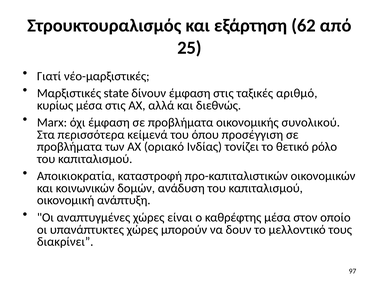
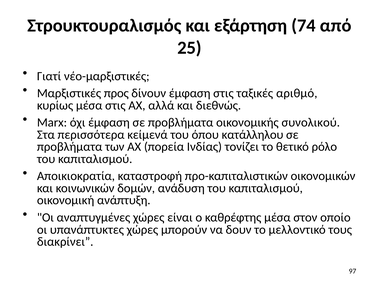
62: 62 -> 74 (304, 26)
state: state -> προς (116, 93)
προσέγγιση: προσέγγιση -> κατάλληλου (252, 135)
οριακό: οριακό -> πορεία (164, 147)
